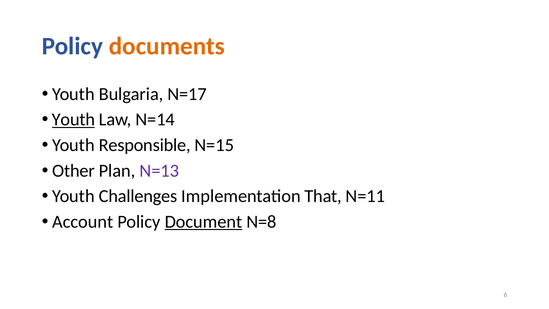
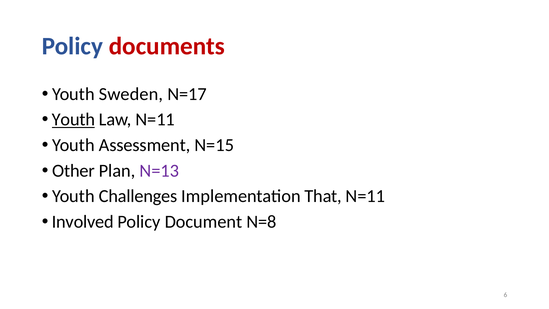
documents colour: orange -> red (167, 46)
Bulgaria: Bulgaria -> Sweden (131, 94)
Law N=14: N=14 -> N=11 (155, 120)
Responsible: Responsible -> Assessment (145, 145)
Account: Account -> Involved (83, 222)
Document underline: present -> none (203, 222)
